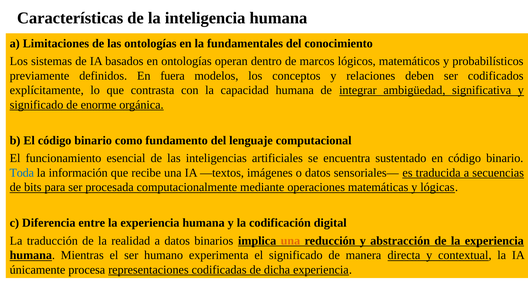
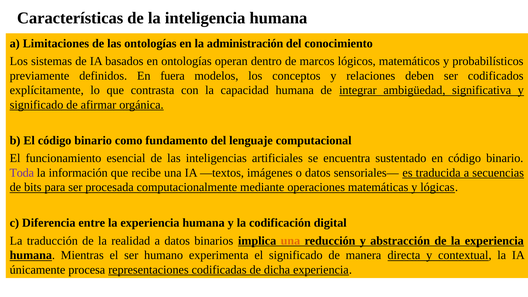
fundamentales: fundamentales -> administración (245, 43)
enorme: enorme -> afirmar (98, 105)
Toda colour: blue -> purple (22, 173)
